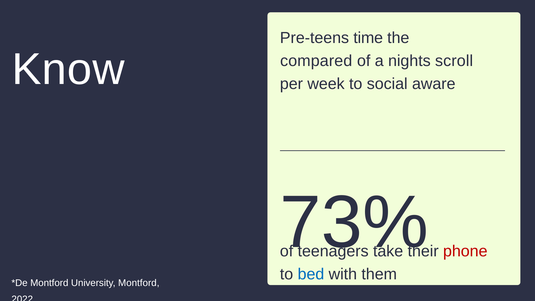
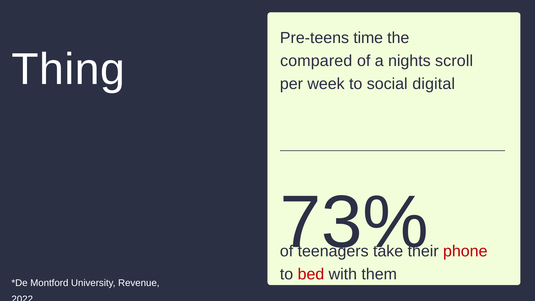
Know: Know -> Thing (68, 70)
aware: aware -> digital (434, 84)
bed colour: blue -> red (311, 274)
University Montford: Montford -> Revenue (139, 283)
